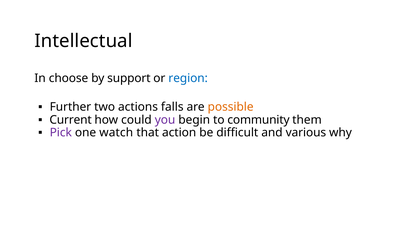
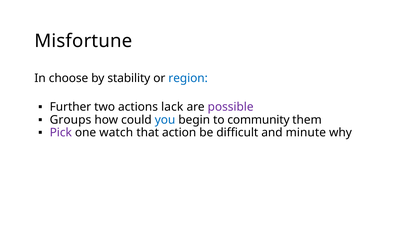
Intellectual: Intellectual -> Misfortune (83, 41)
support: support -> stability (129, 78)
falls: falls -> lack (172, 107)
possible colour: orange -> purple (231, 107)
Current: Current -> Groups (70, 120)
you colour: purple -> blue (165, 120)
various: various -> minute (306, 133)
